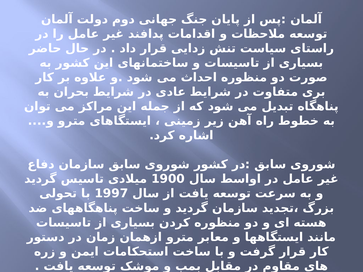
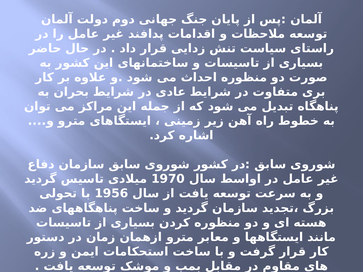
1900: 1900 -> 1970 (168, 179)
1997: 1997 -> 1956 (111, 194)
